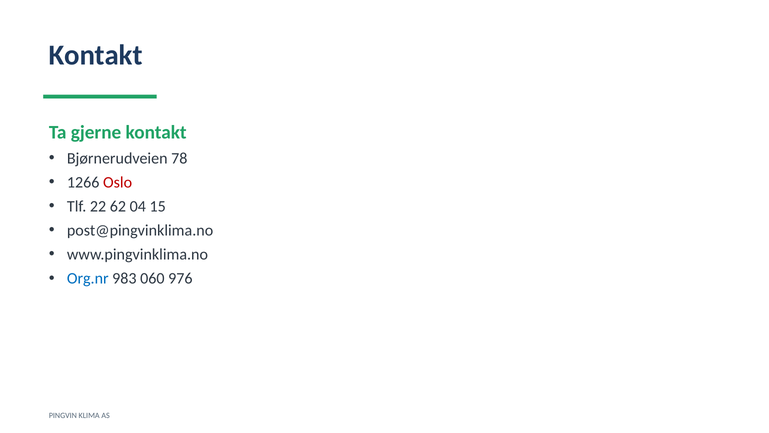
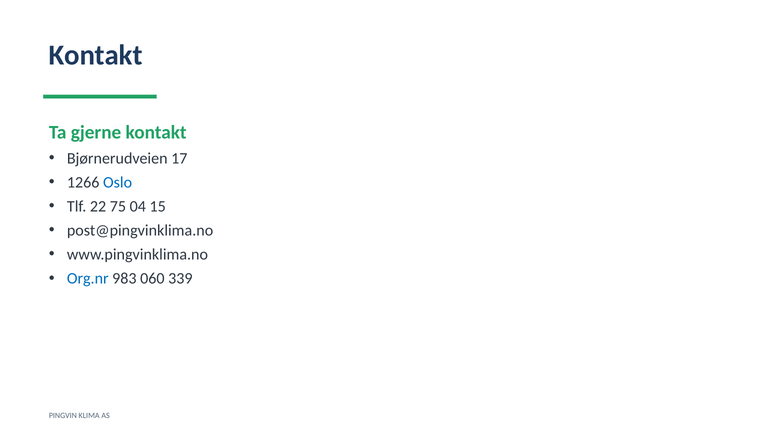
78: 78 -> 17 (179, 158)
Oslo colour: red -> blue (118, 182)
62: 62 -> 75 (118, 206)
976: 976 -> 339 (180, 278)
